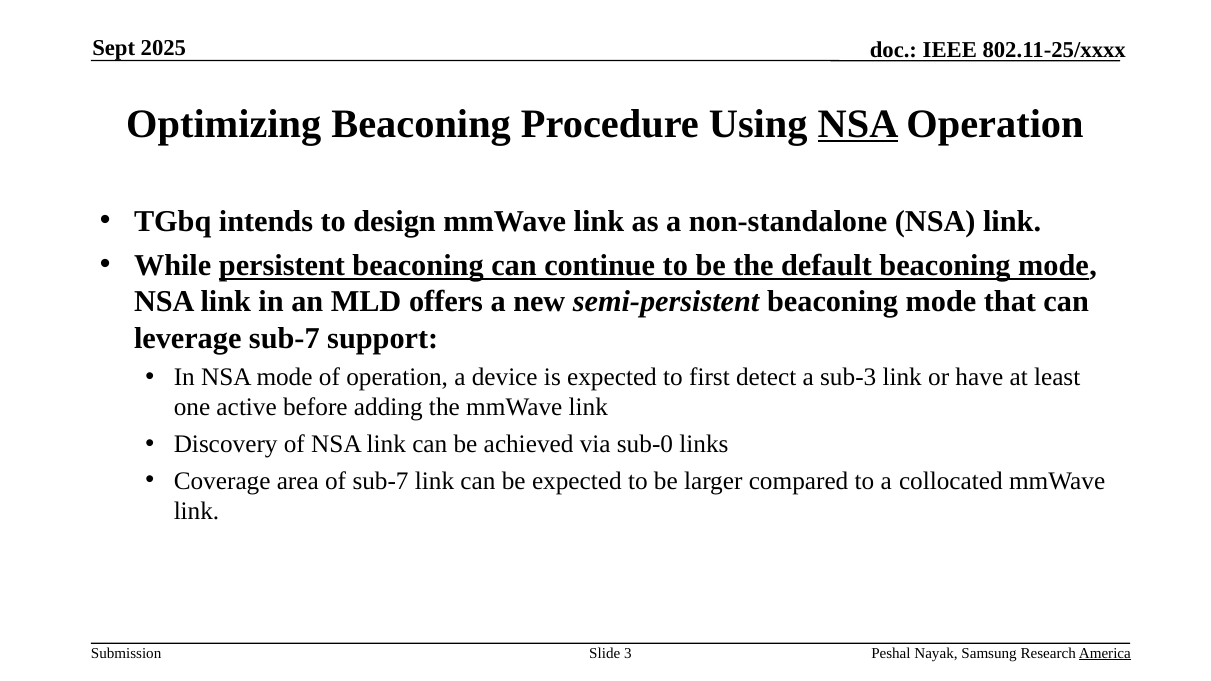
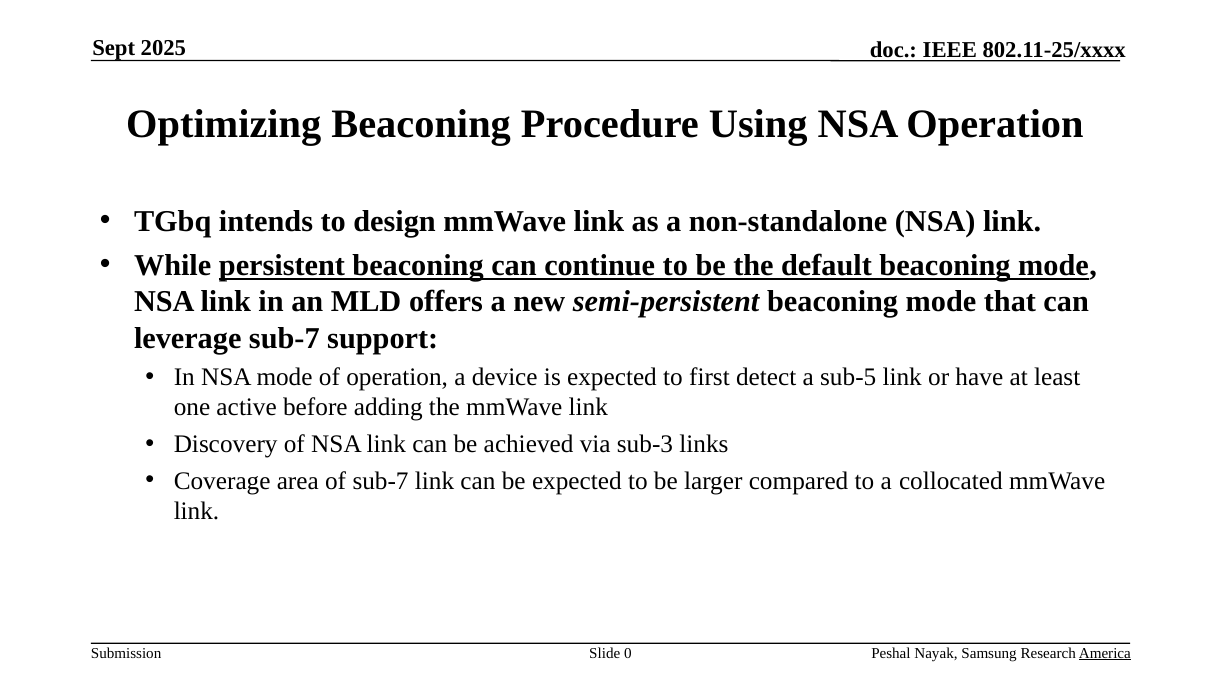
NSA underline: present -> none (858, 124)
sub-3: sub-3 -> sub-5 (848, 377)
sub-0: sub-0 -> sub-3 (645, 444)
3: 3 -> 0 (628, 653)
